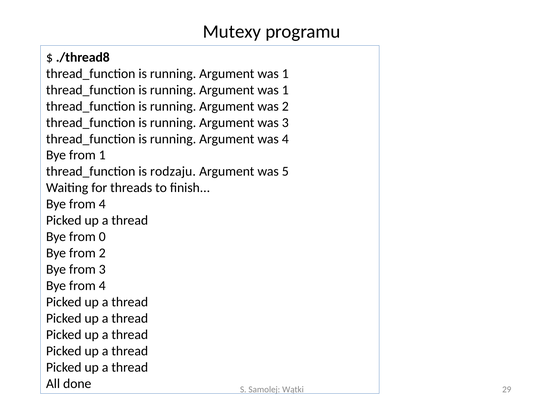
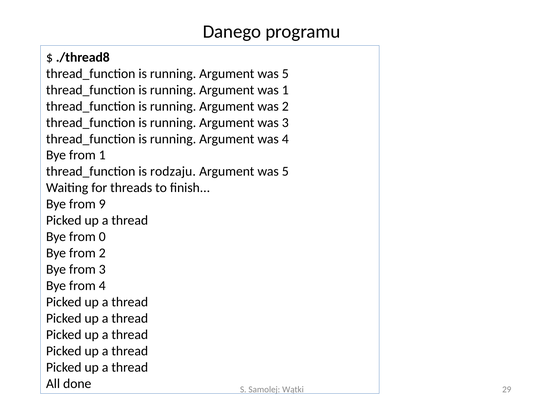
Mutexy: Mutexy -> Danego (232, 32)
1: 1 -> 5 (285, 74)
4: 4 -> 9 (102, 204)
